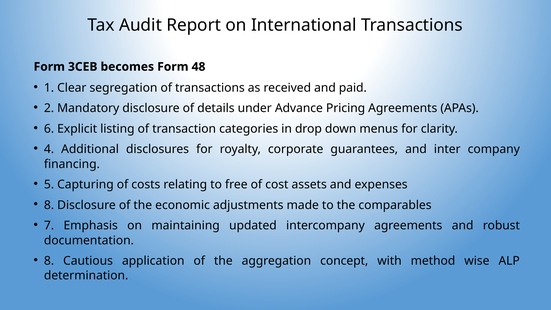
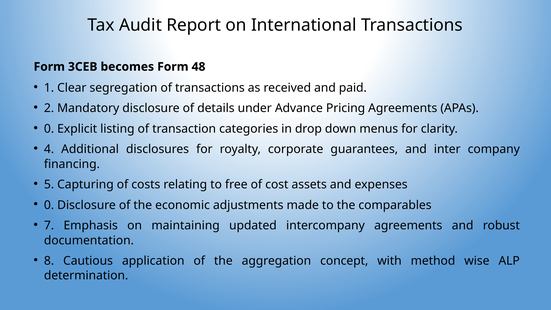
6: 6 -> 0 (49, 129)
8: 8 -> 0 (49, 205)
